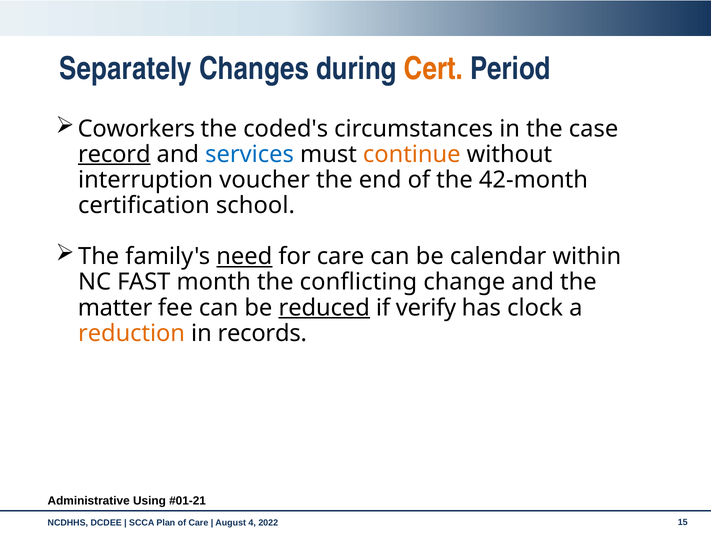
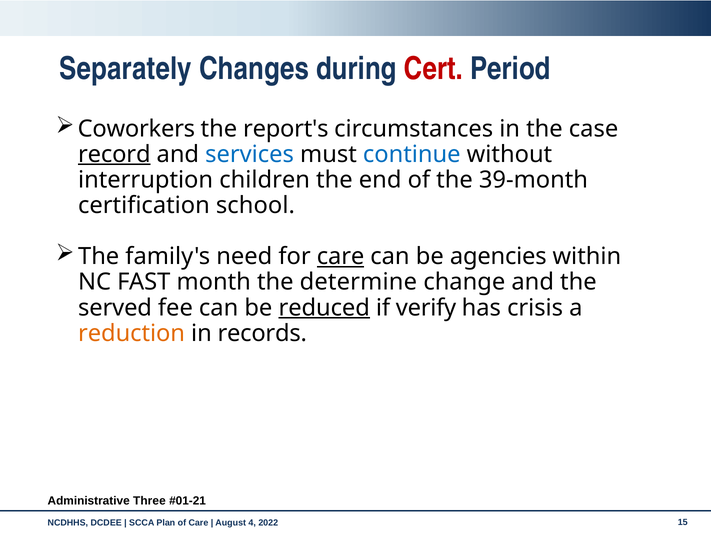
Cert colour: orange -> red (433, 69)
coded's: coded's -> report's (286, 129)
continue colour: orange -> blue (412, 154)
voucher: voucher -> children (265, 180)
42-month: 42-month -> 39-month (533, 180)
need underline: present -> none (244, 257)
care underline: none -> present (341, 257)
calendar: calendar -> agencies (498, 257)
conflicting: conflicting -> determine (358, 282)
matter: matter -> served (115, 308)
clock: clock -> crisis (535, 308)
Using: Using -> Three (149, 501)
